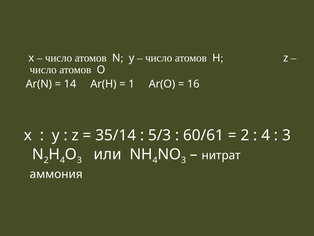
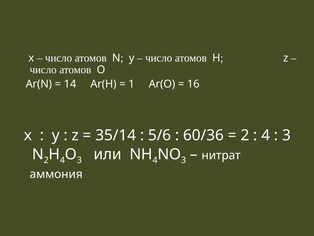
5/3: 5/3 -> 5/6 (160, 135)
60/61: 60/61 -> 60/36 (204, 135)
